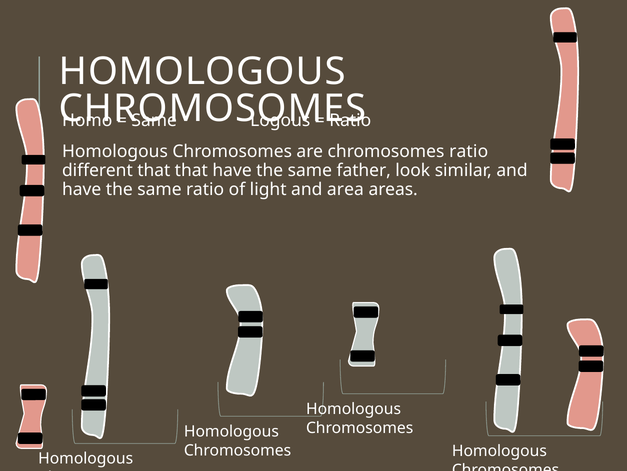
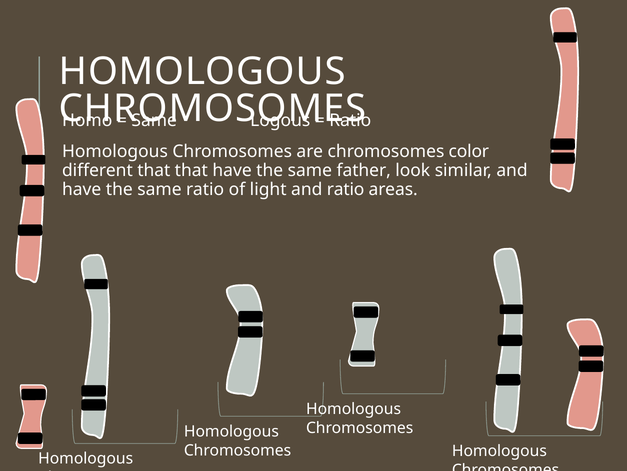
chromosomes ratio: ratio -> color (469, 151)
and area: area -> ratio (346, 189)
